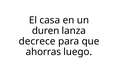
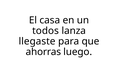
duren: duren -> todos (46, 31)
decrece: decrece -> llegaste (37, 41)
